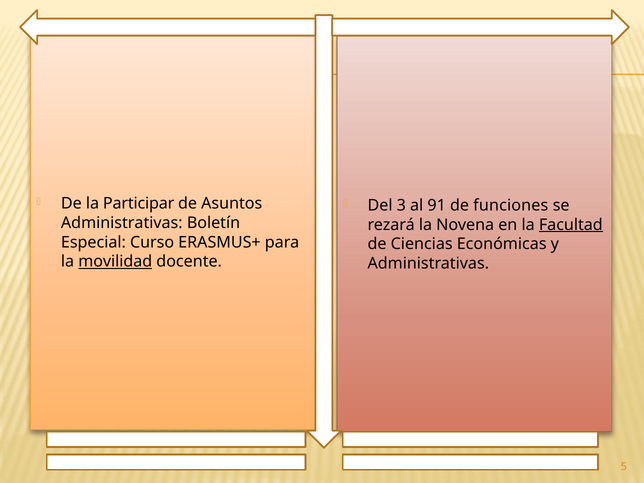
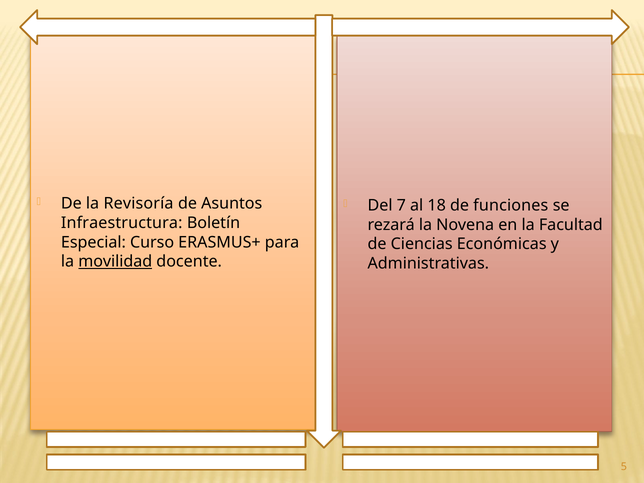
Participar: Participar -> Revisoría (139, 204)
3: 3 -> 7 (401, 205)
91: 91 -> 18 (437, 205)
Administrativas: Administrativas -> Infraestructura (122, 223)
Facultad underline: present -> none (571, 225)
